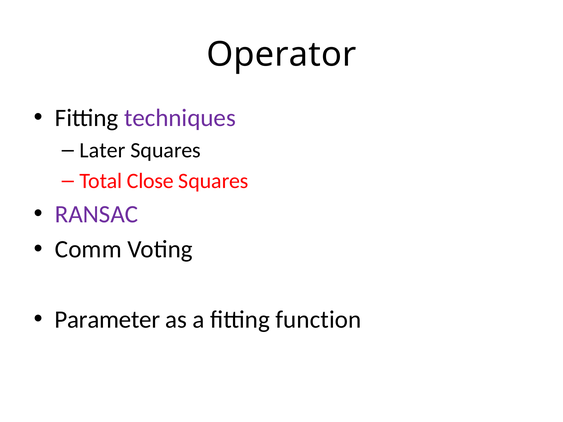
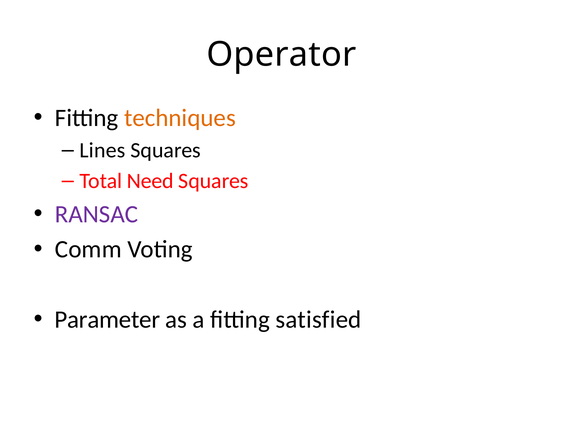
techniques colour: purple -> orange (180, 118)
Later: Later -> Lines (103, 150)
Close: Close -> Need (150, 181)
function: function -> satisfied (318, 320)
